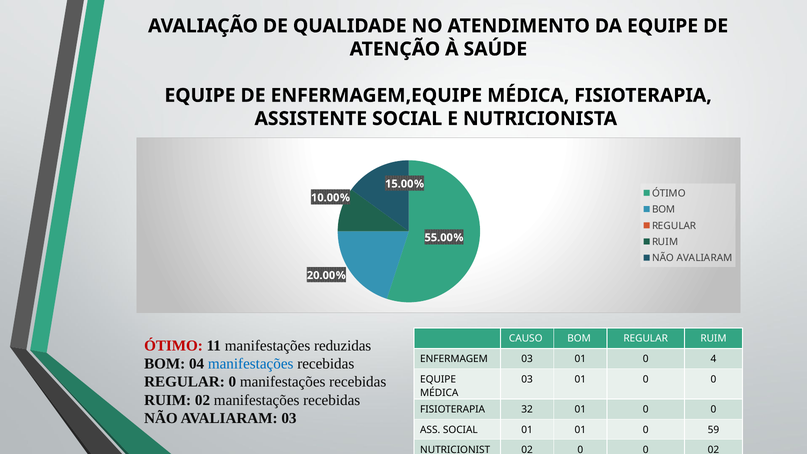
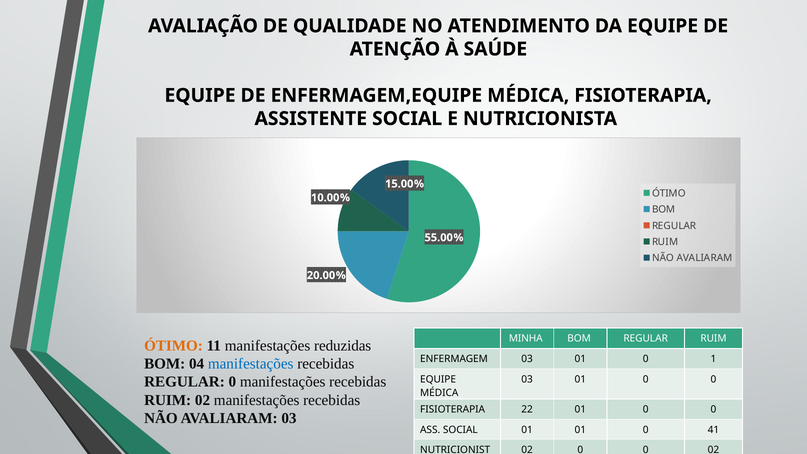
CAUSO: CAUSO -> MINHA (526, 338)
ÓTIMO colour: red -> orange (174, 346)
4: 4 -> 1 (713, 359)
32: 32 -> 22 (527, 409)
59: 59 -> 41 (713, 430)
